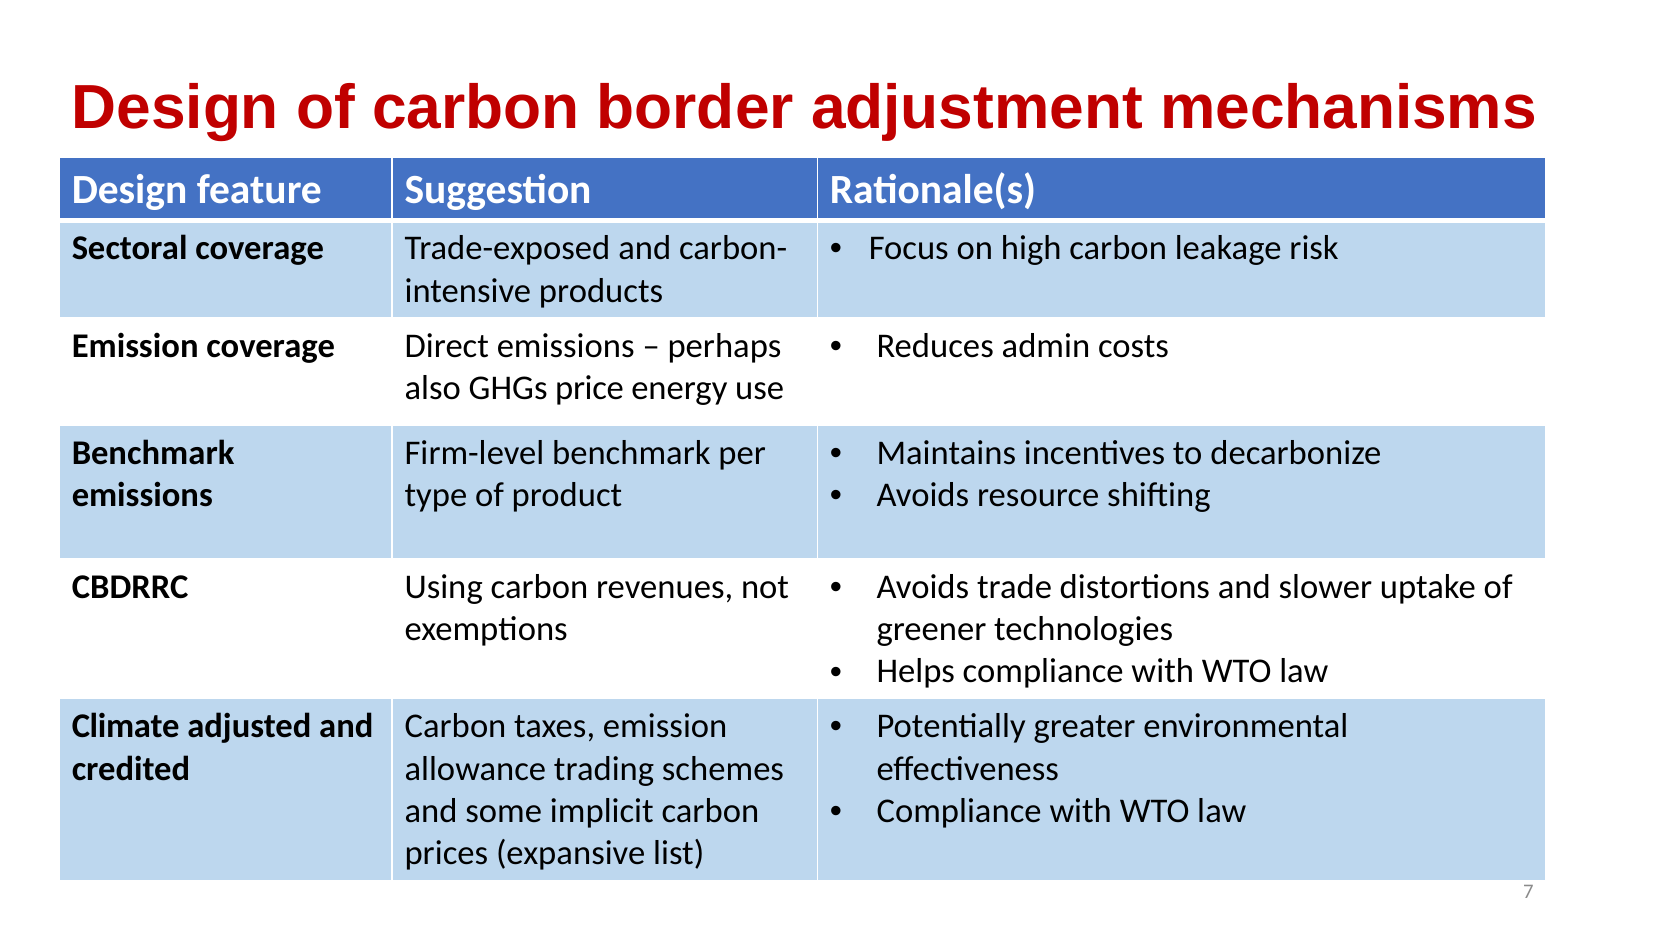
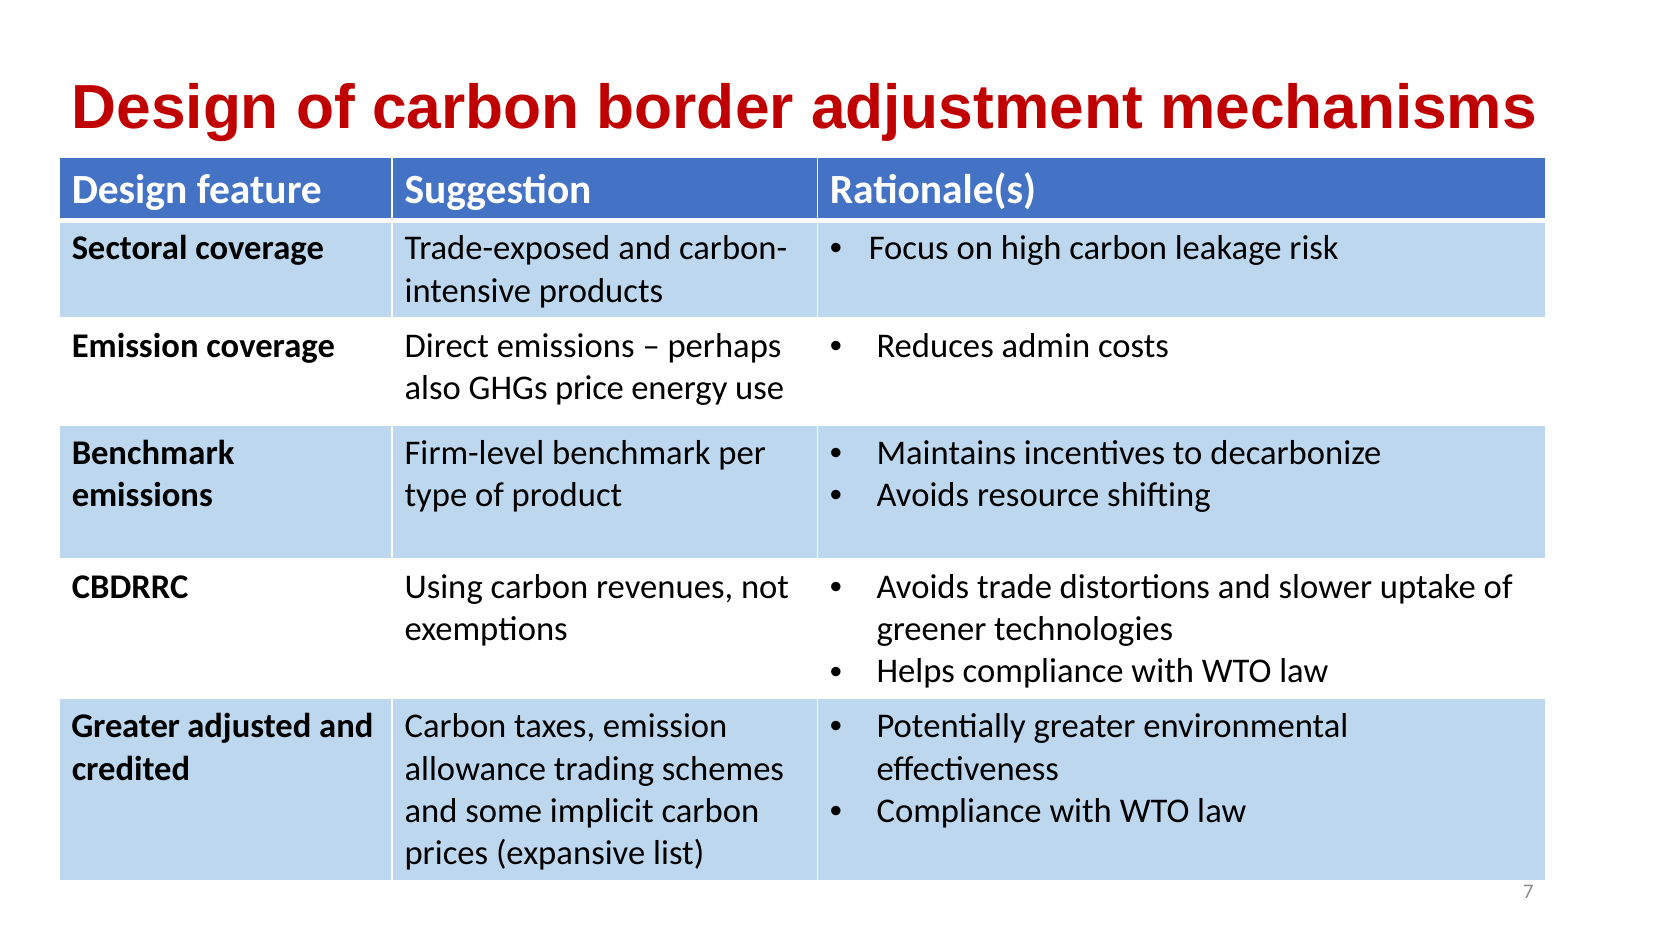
Climate: Climate -> Greater (126, 726)
